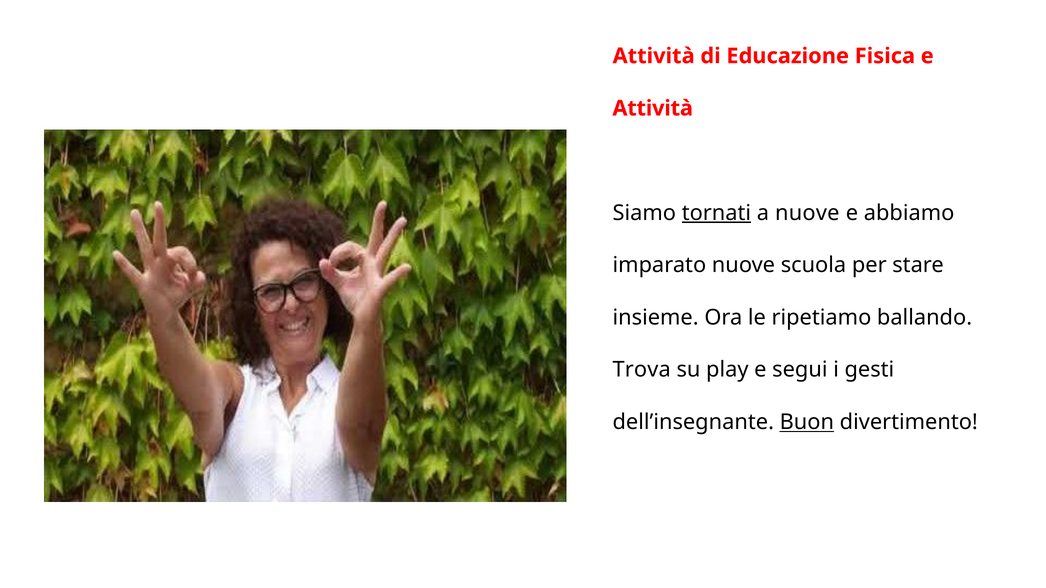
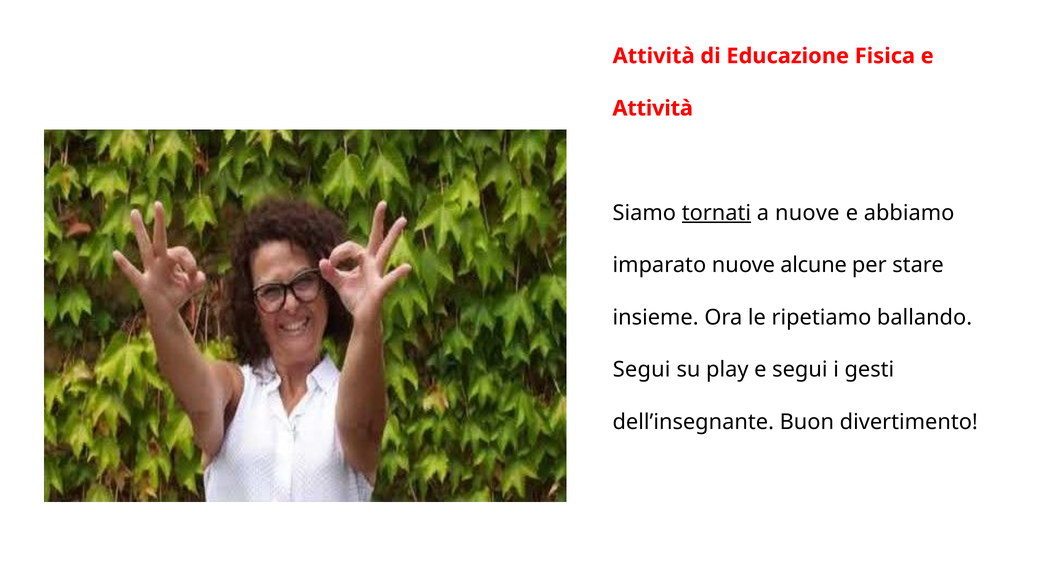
scuola: scuola -> alcune (814, 265)
Trova: Trova -> Segui (642, 370)
Buon underline: present -> none (807, 422)
